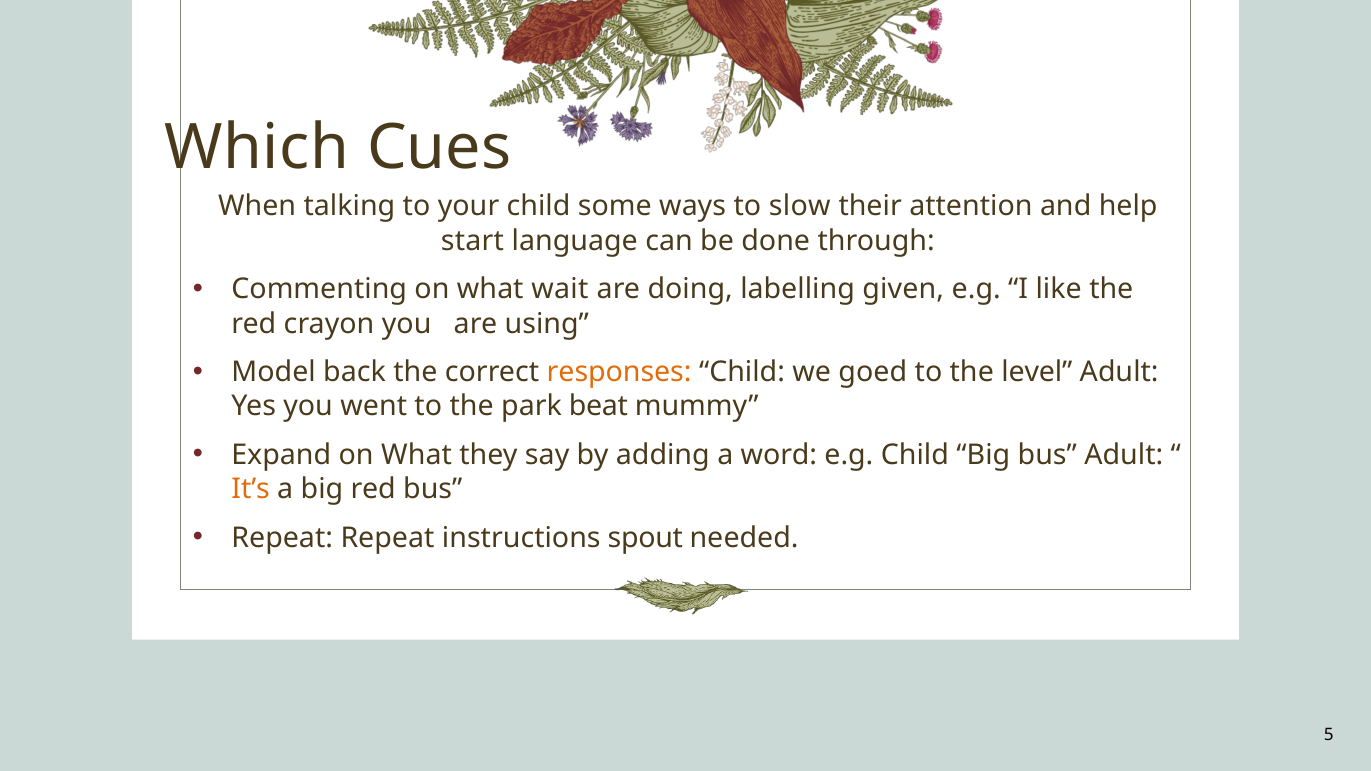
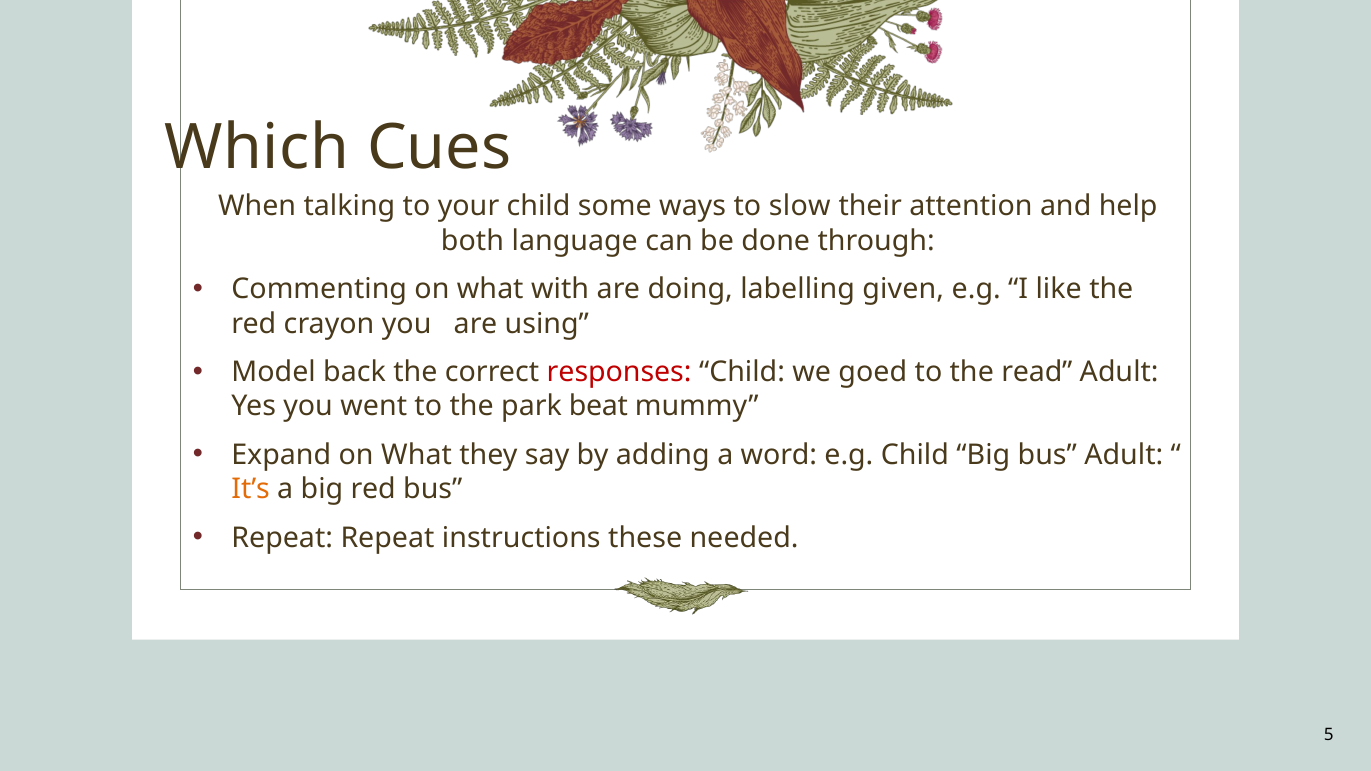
start: start -> both (473, 241)
wait: wait -> with (560, 289)
responses colour: orange -> red (619, 372)
level: level -> read (1037, 372)
spout: spout -> these (645, 538)
